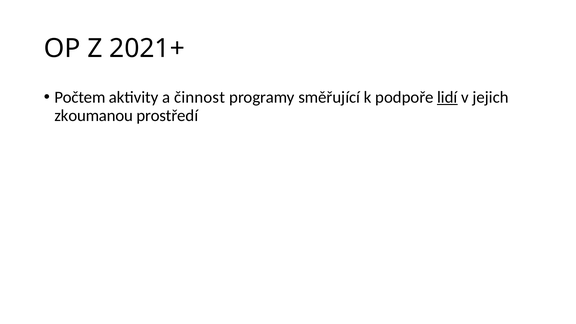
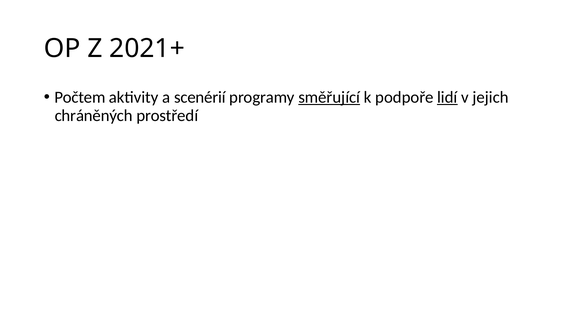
činnost: činnost -> scenérií (200, 97)
směřující underline: none -> present (329, 97)
zkoumanou: zkoumanou -> chráněných (94, 116)
